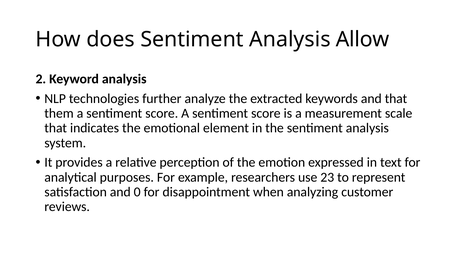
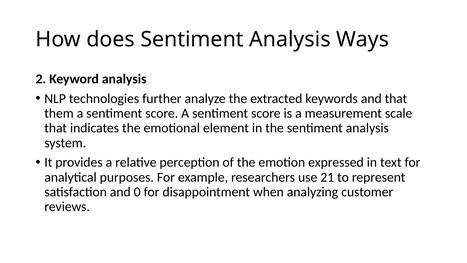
Allow: Allow -> Ways (363, 39)
23: 23 -> 21 (327, 177)
